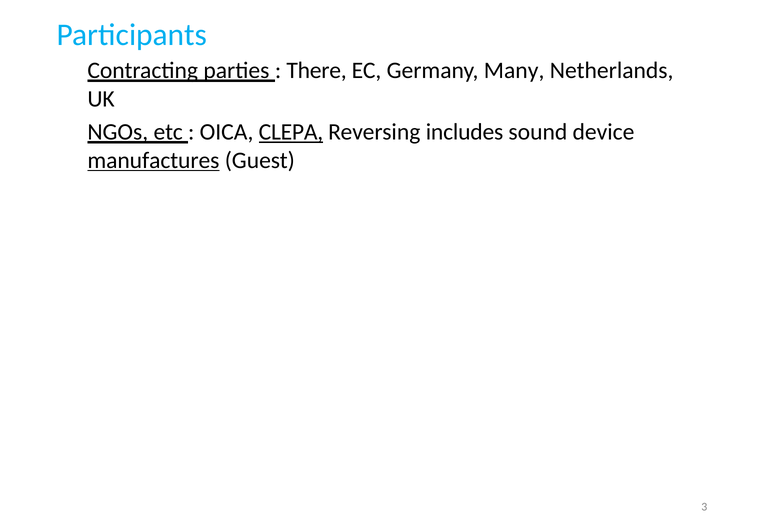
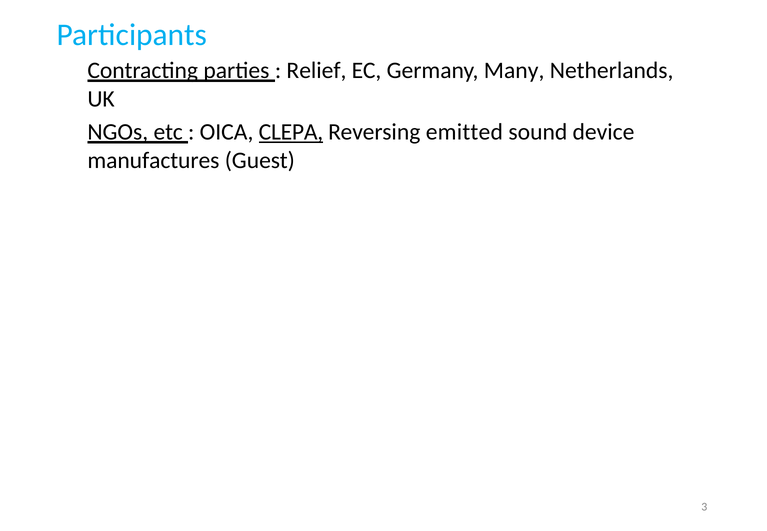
There: There -> Relief (316, 71)
includes: includes -> emitted (464, 132)
manufactures underline: present -> none (153, 160)
